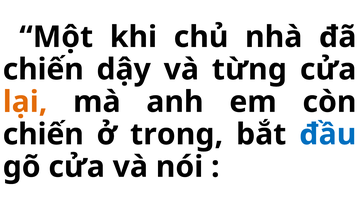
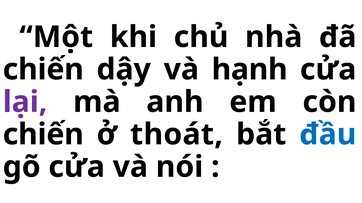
từng: từng -> hạnh (250, 70)
lại colour: orange -> purple (25, 102)
trong: trong -> thoát (176, 135)
